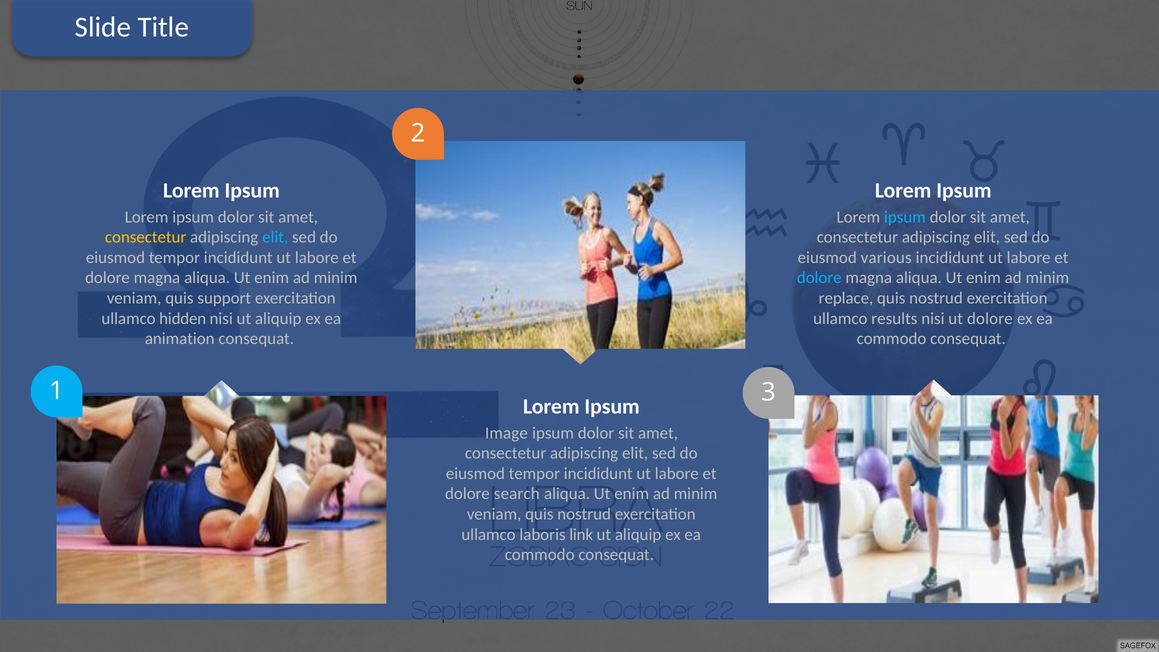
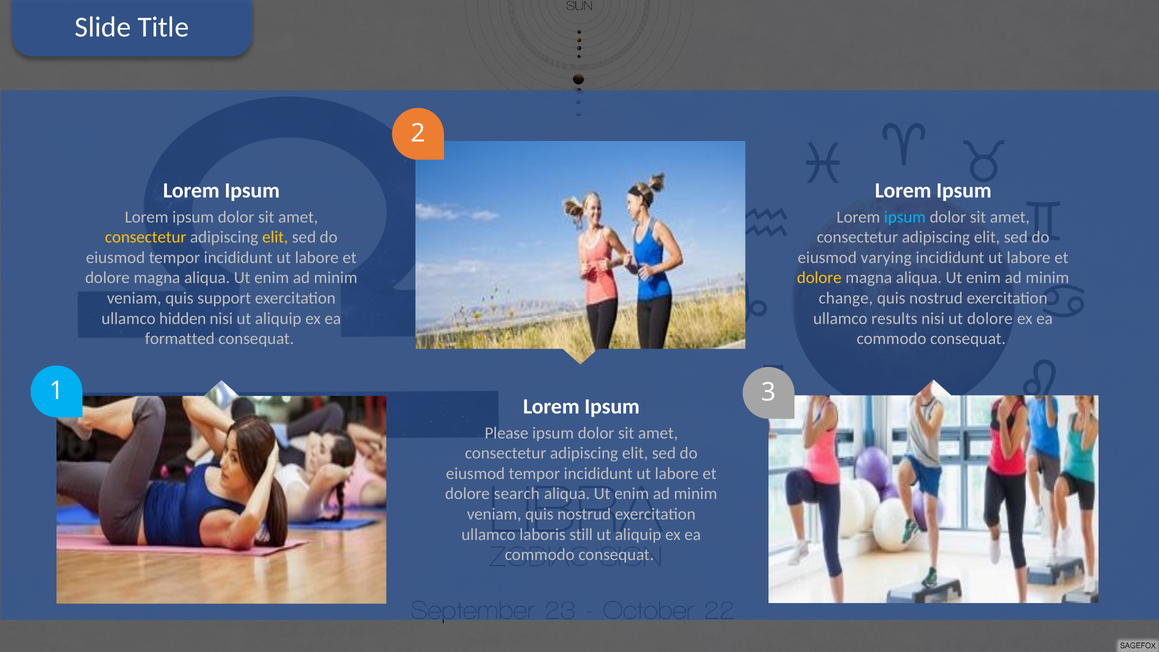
elit colour: light blue -> yellow (275, 237)
various: various -> varying (886, 258)
dolore colour: light blue -> yellow (819, 278)
replace: replace -> change (846, 298)
animation: animation -> formatted (180, 339)
Image: Image -> Please (507, 433)
link: link -> still (581, 534)
